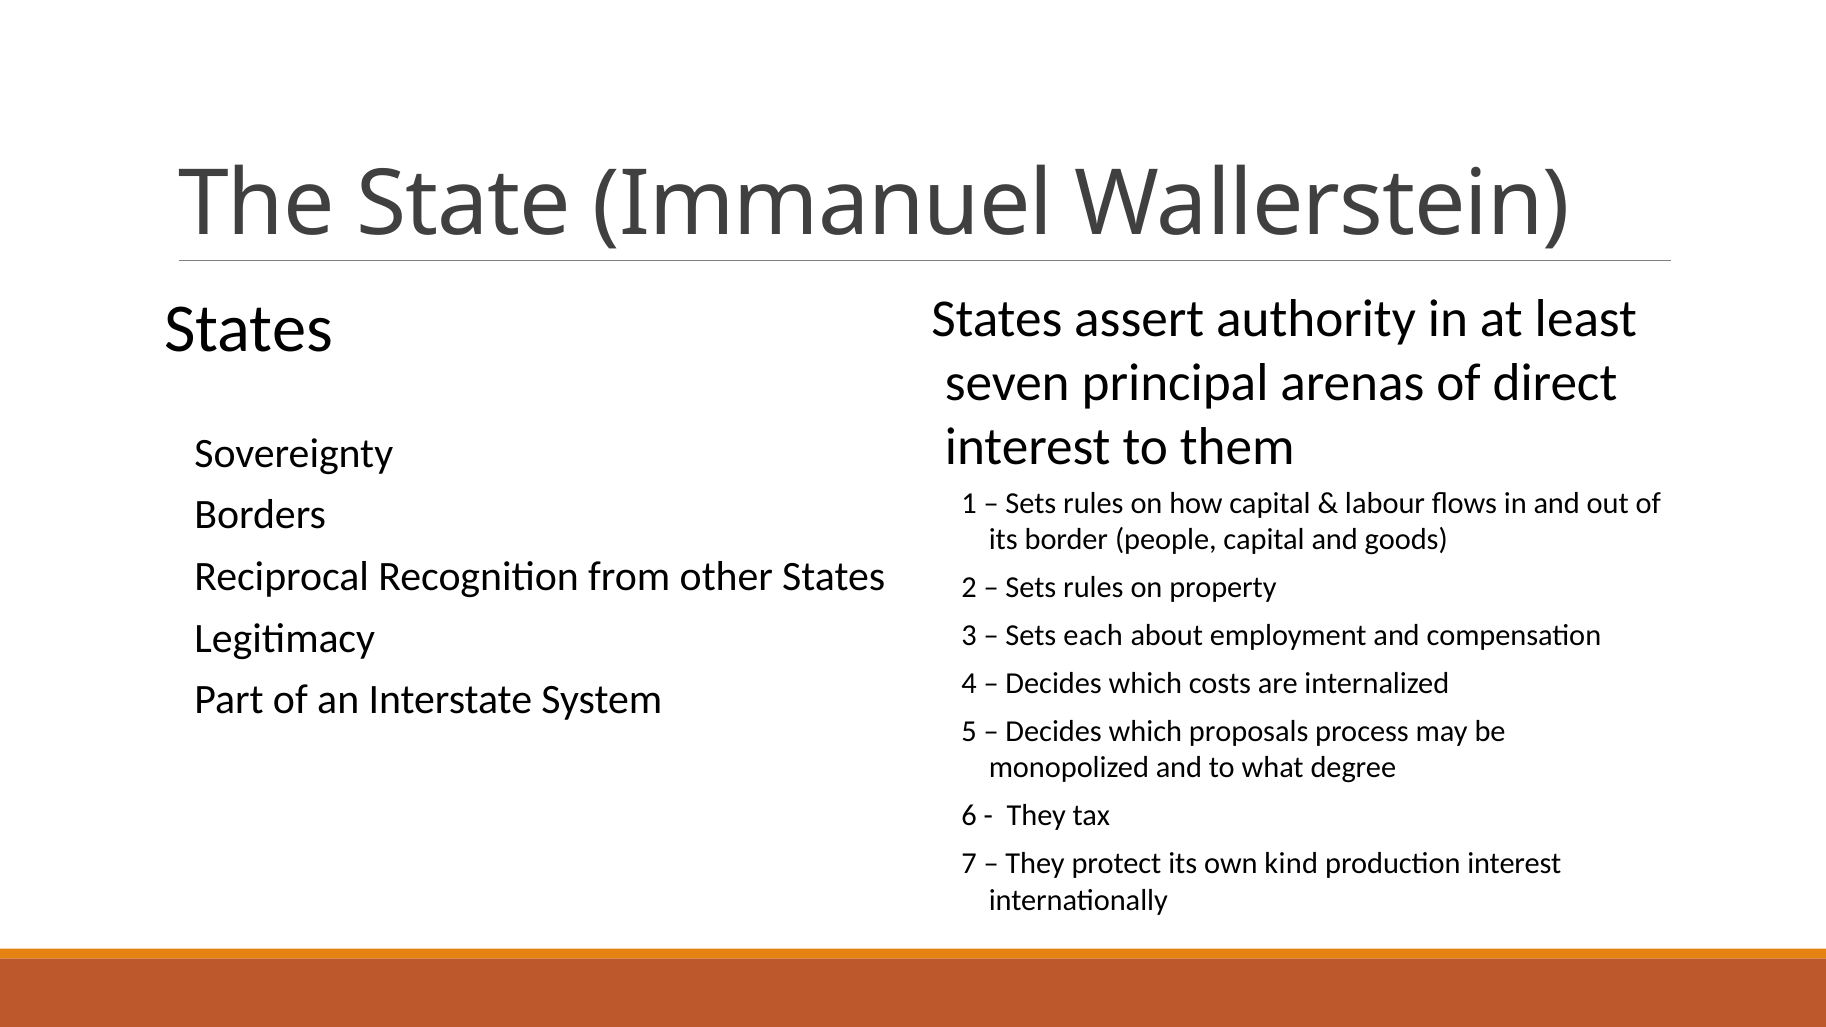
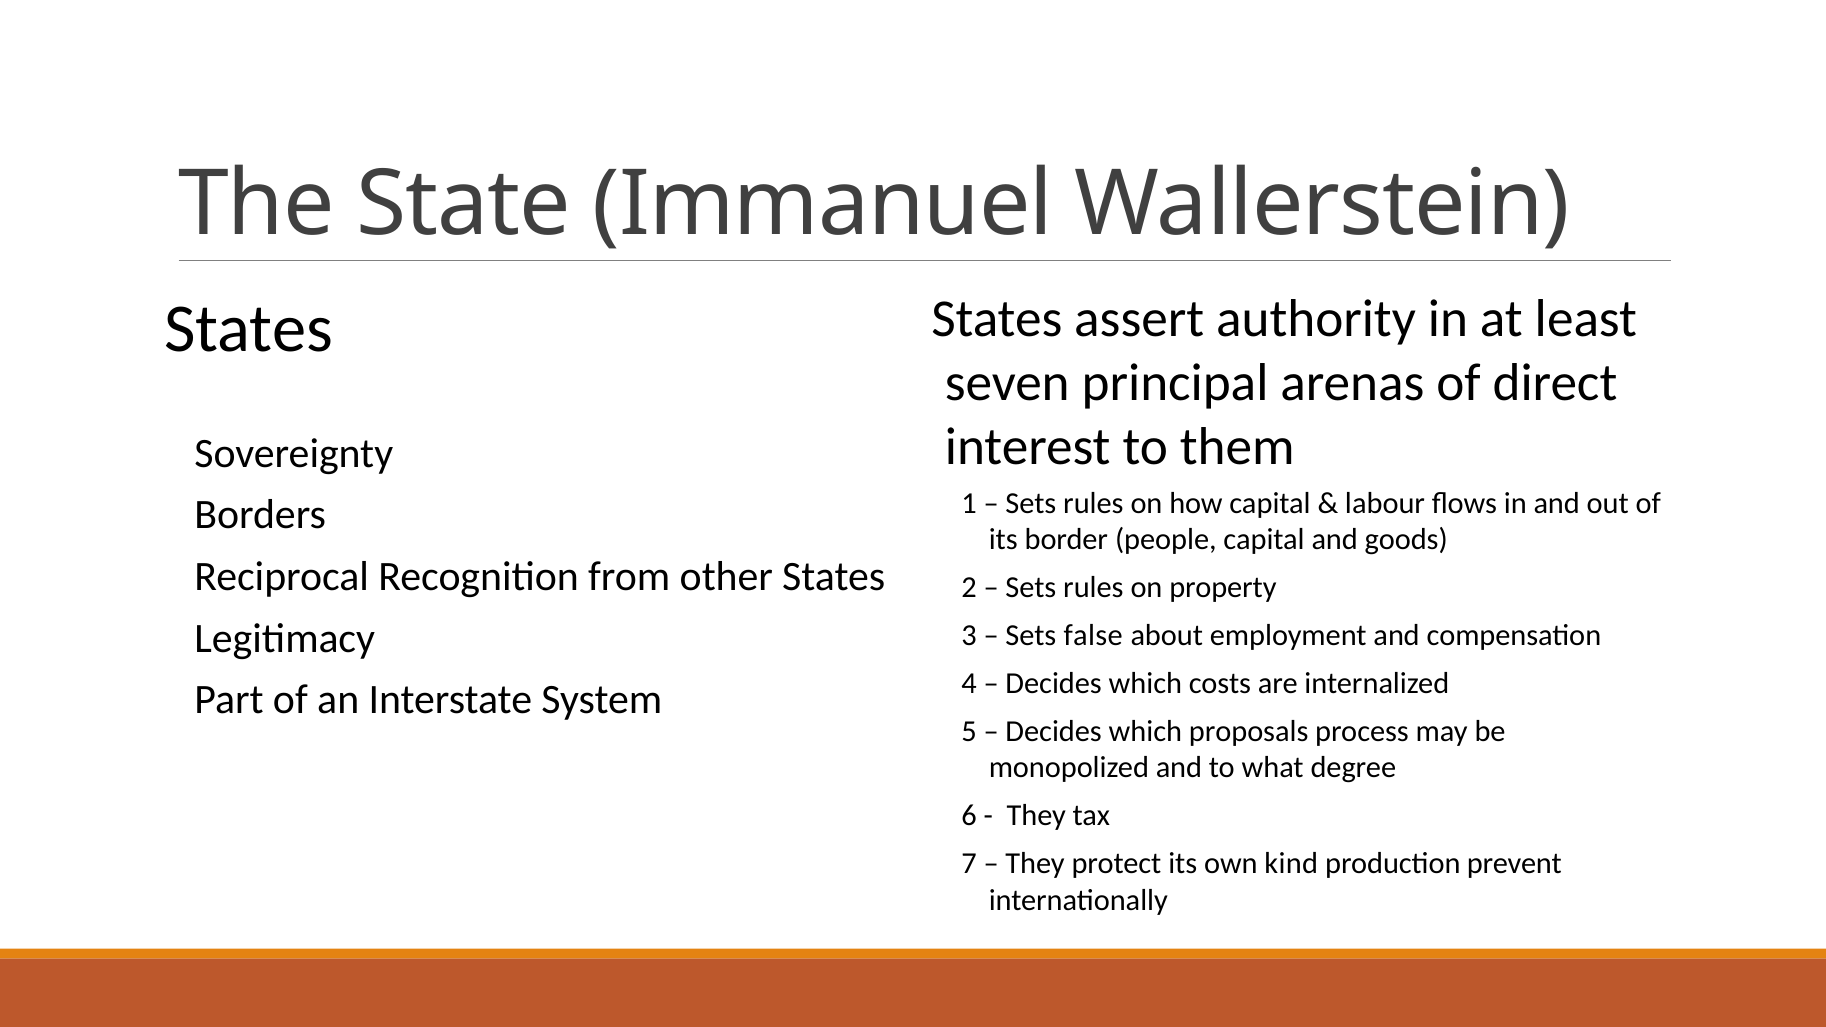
each: each -> false (1093, 636)
production interest: interest -> prevent (1514, 864)
